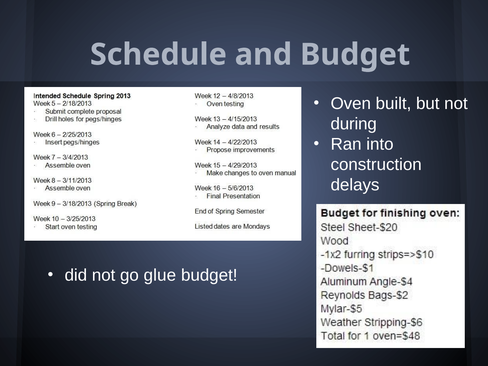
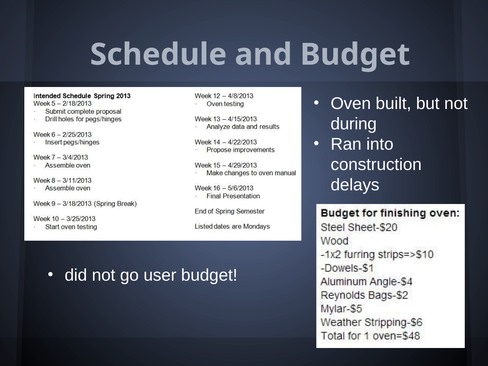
glue: glue -> user (160, 275)
